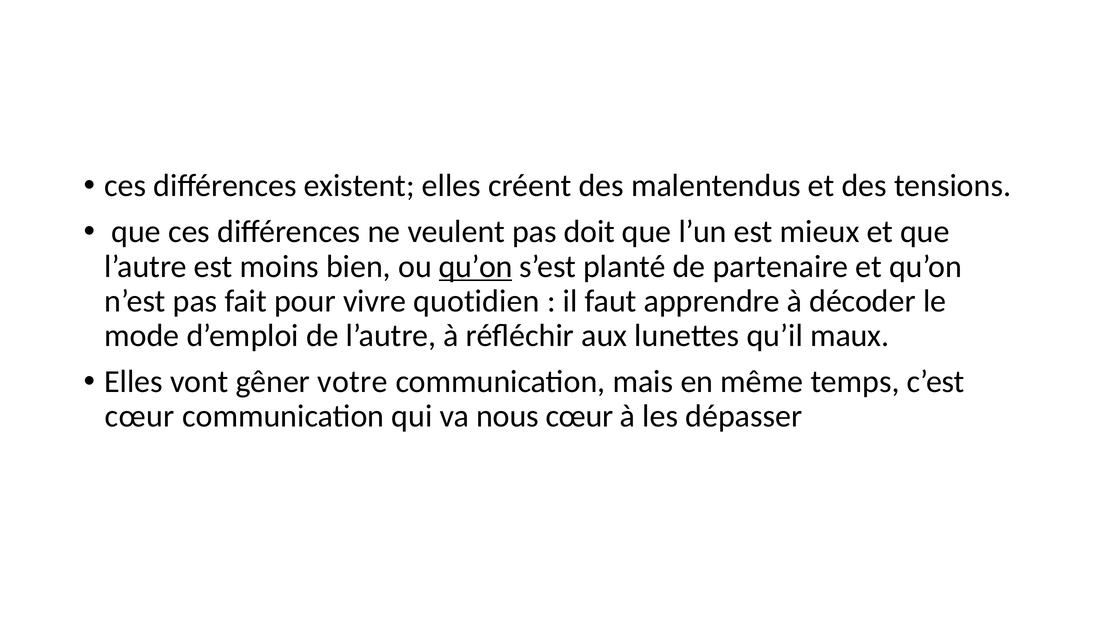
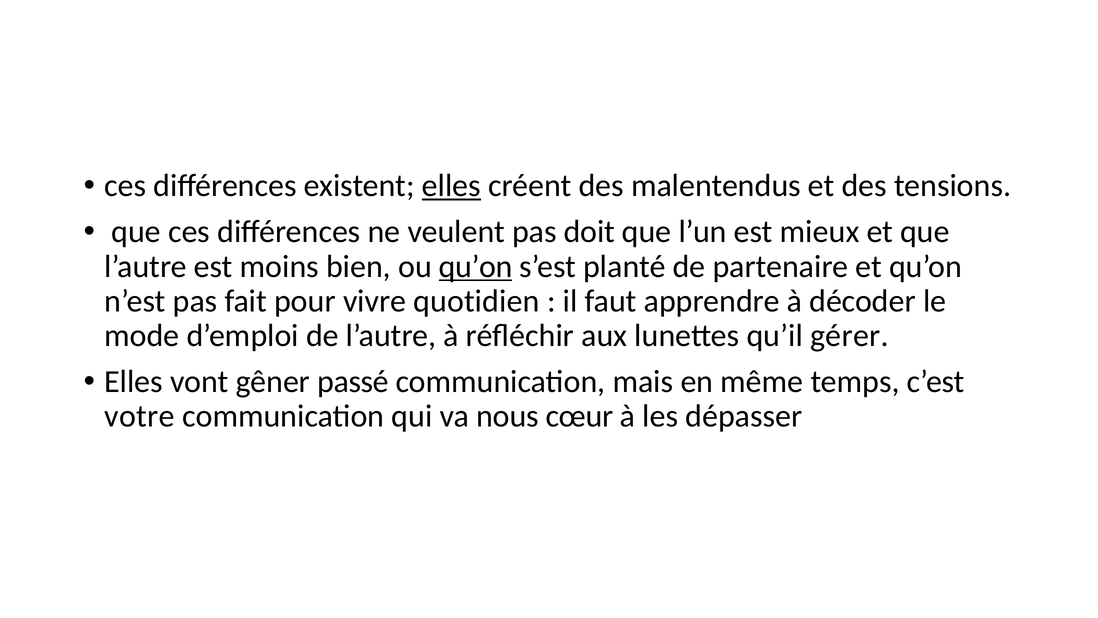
elles underline: none -> present (451, 186)
maux: maux -> gérer (849, 335)
votre: votre -> passé (353, 381)
cœur: cœur -> votre (140, 416)
